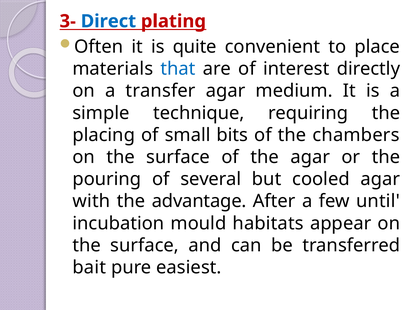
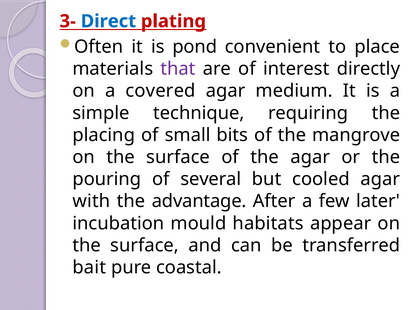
quite: quite -> pond (195, 47)
that colour: blue -> purple (178, 69)
transfer: transfer -> covered (161, 91)
chambers: chambers -> mangrove (356, 135)
until: until -> later (378, 202)
easiest: easiest -> coastal (189, 268)
